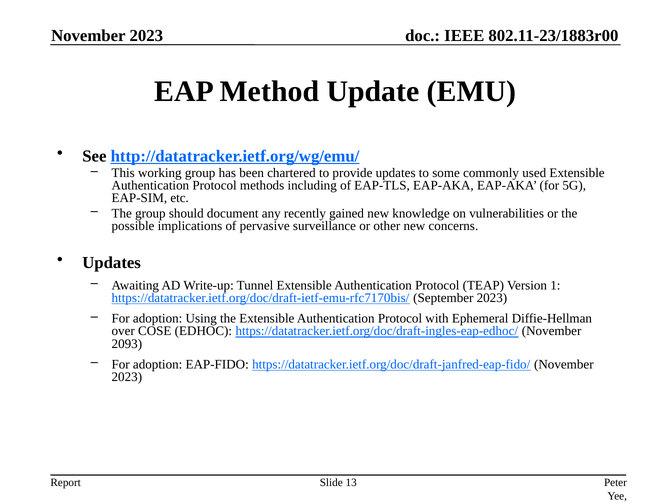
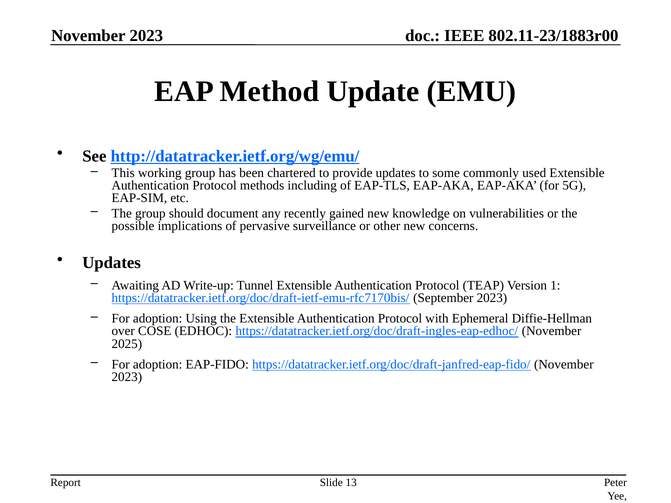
2093: 2093 -> 2025 (127, 344)
